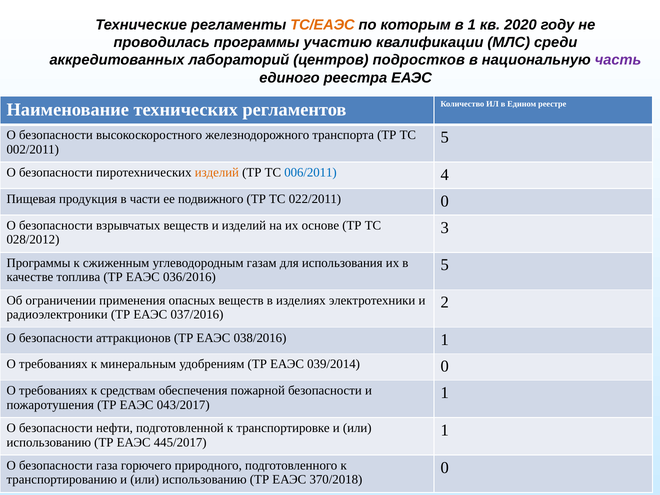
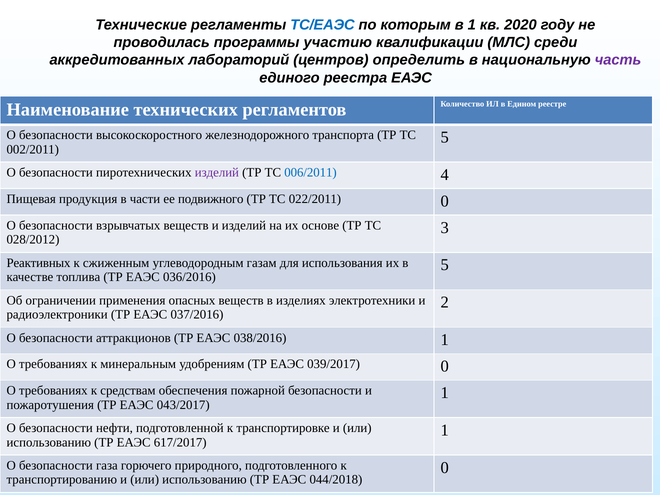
ТС/ЕАЭС colour: orange -> blue (322, 25)
подростков: подростков -> определить (419, 60)
изделий colour: orange -> purple (217, 173)
Программы: Программы -> Реактивных (39, 263)
039/2014: 039/2014 -> 039/2017 (334, 364)
445/2017: 445/2017 -> 617/2017 (180, 442)
370/2018: 370/2018 -> 044/2018 (336, 480)
